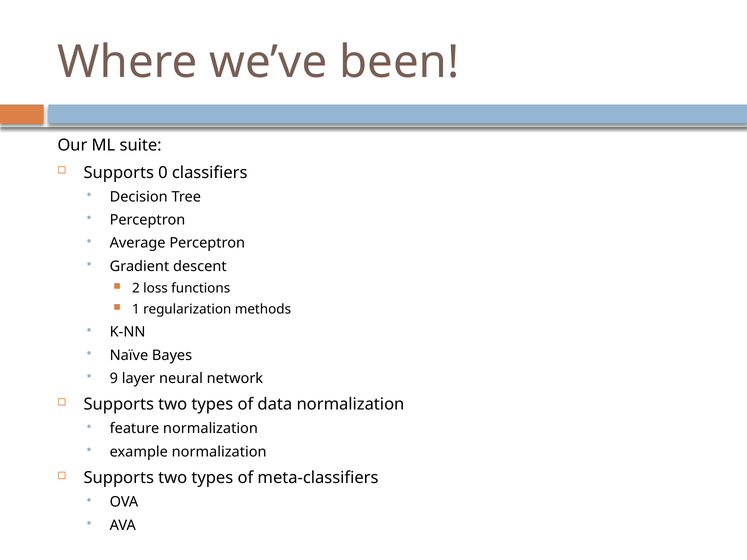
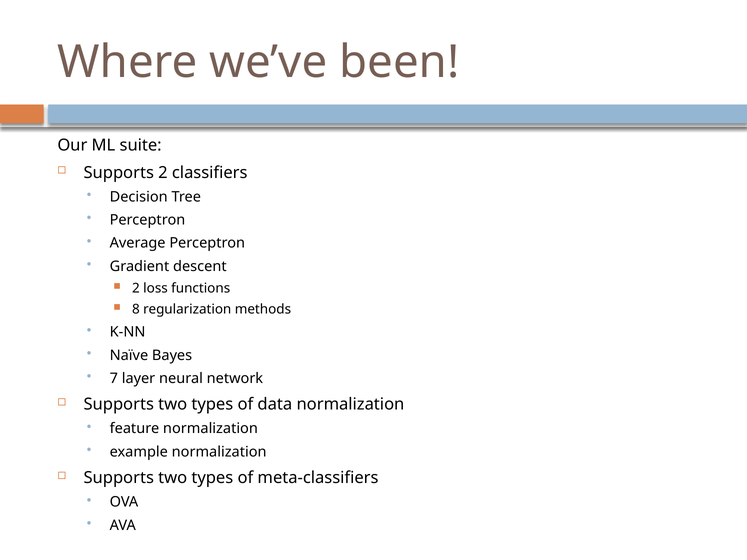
Supports 0: 0 -> 2 (163, 173)
1: 1 -> 8 (136, 310)
9: 9 -> 7 (114, 379)
